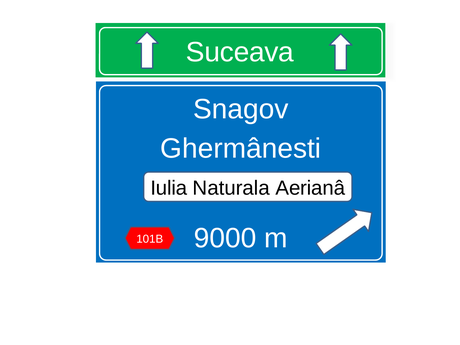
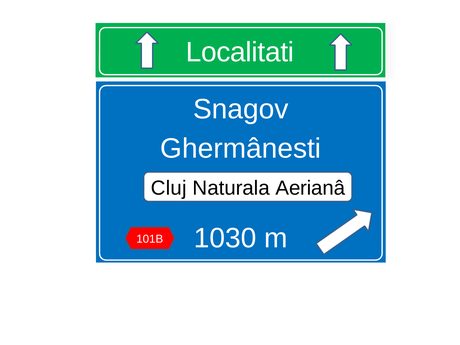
Suceava: Suceava -> Localitati (240, 52)
Iulia: Iulia -> Cluj (169, 188)
9000: 9000 -> 1030 (225, 238)
